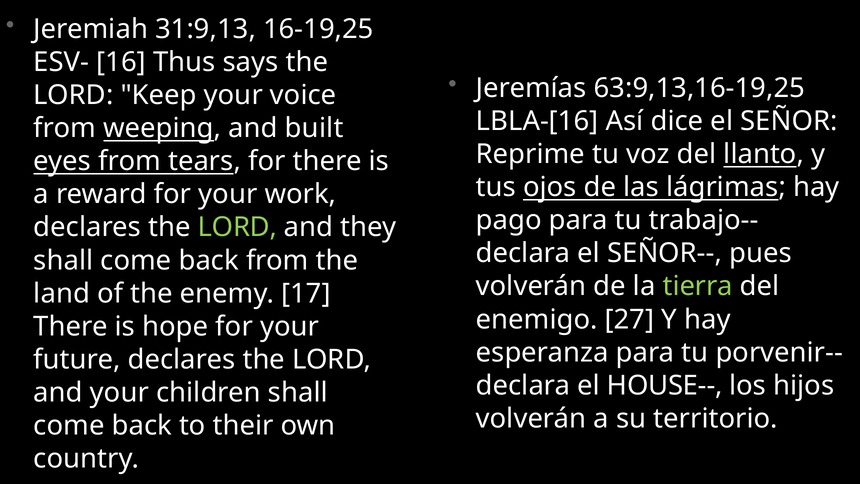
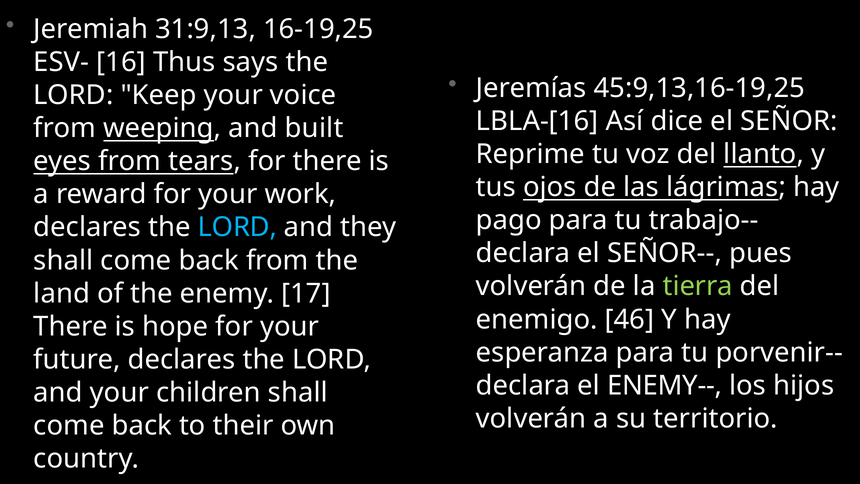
63:9,13,16-19,25: 63:9,13,16-19,25 -> 45:9,13,16-19,25 (699, 88)
LORD colour: light green -> light blue (237, 227)
27: 27 -> 46 (629, 319)
HOUSE--: HOUSE-- -> ENEMY-- (665, 385)
